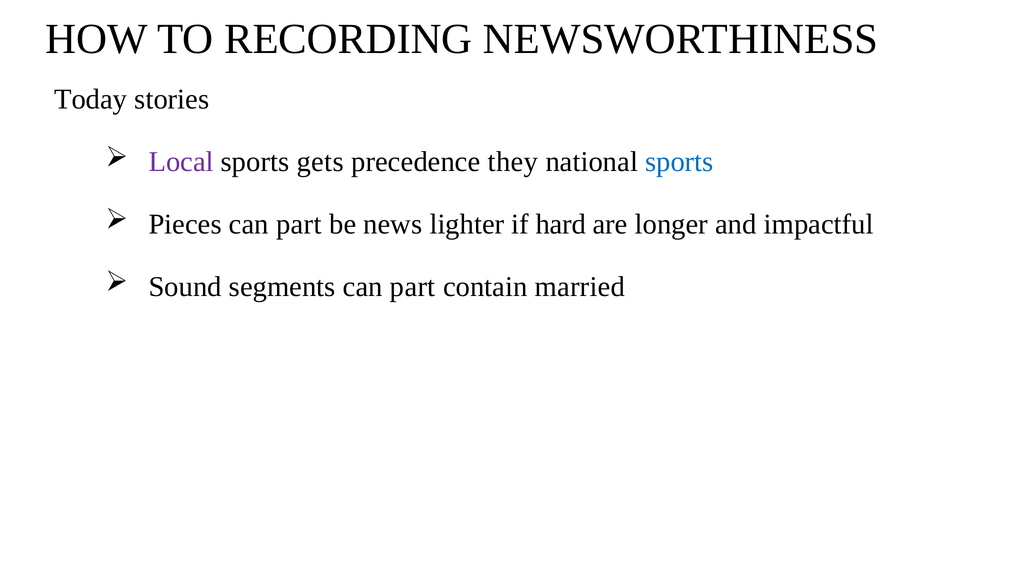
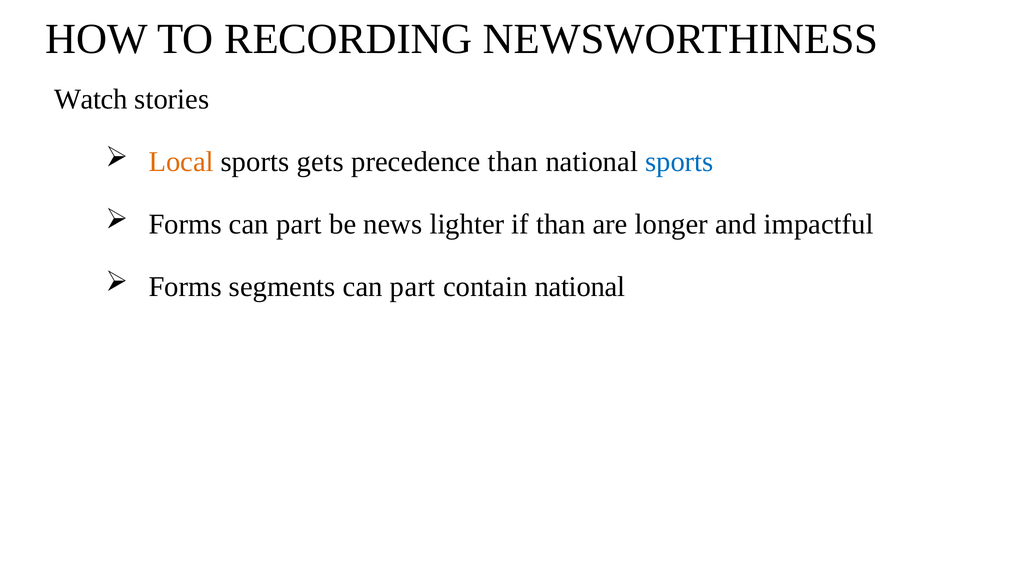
Today: Today -> Watch (91, 99)
Local colour: purple -> orange (181, 162)
precedence they: they -> than (513, 162)
Pieces: Pieces -> Forms (185, 224)
if hard: hard -> than (561, 224)
Sound: Sound -> Forms (185, 287)
contain married: married -> national (580, 287)
